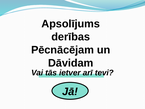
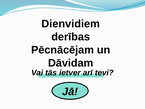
Apsolījums: Apsolījums -> Dienvidiem (71, 24)
